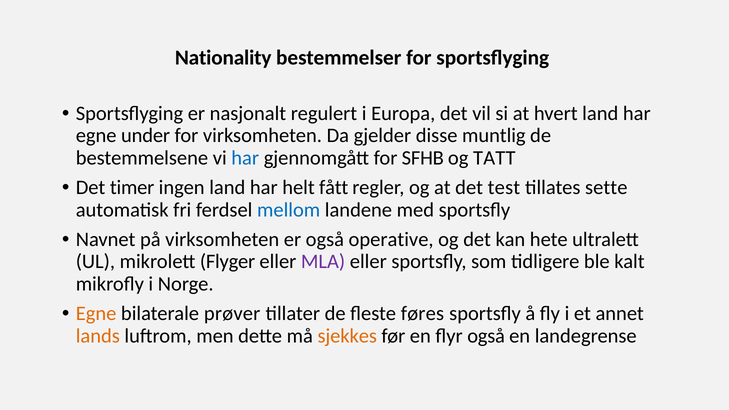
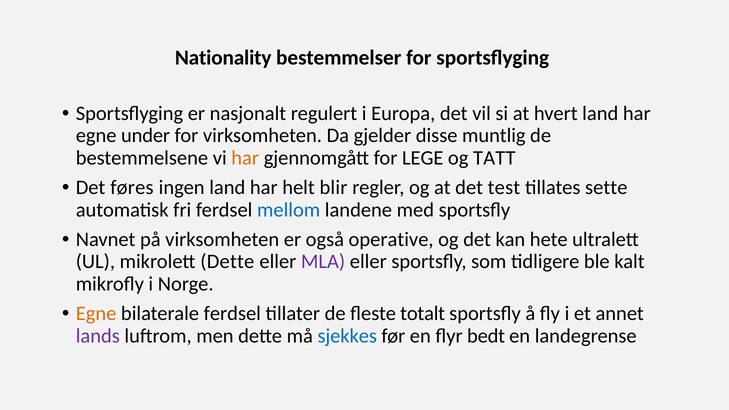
har colour: blue -> orange (245, 158)
SFHB: SFHB -> LEGE (423, 158)
timer: timer -> føres (132, 188)
fått: fått -> blir (333, 188)
mikrolett Flyger: Flyger -> Dette (227, 262)
bilaterale prøver: prøver -> ferdsel (232, 314)
føres: føres -> totalt (423, 314)
lands colour: orange -> purple (98, 336)
sjekkes colour: orange -> blue (347, 336)
flyr også: også -> bedt (486, 336)
